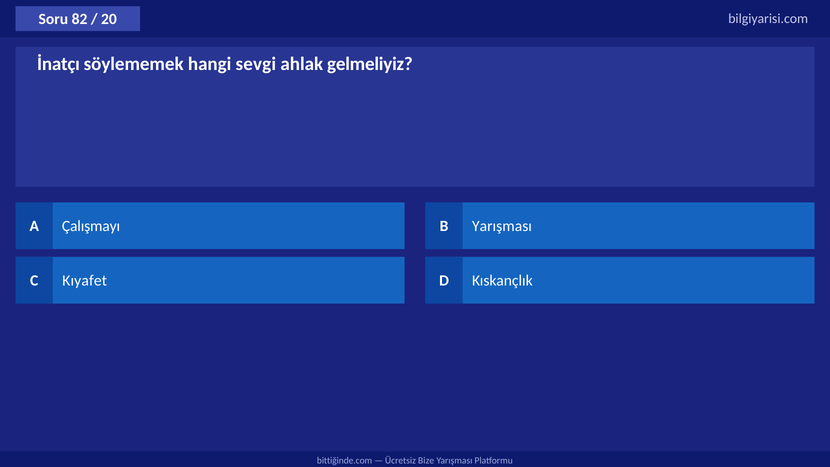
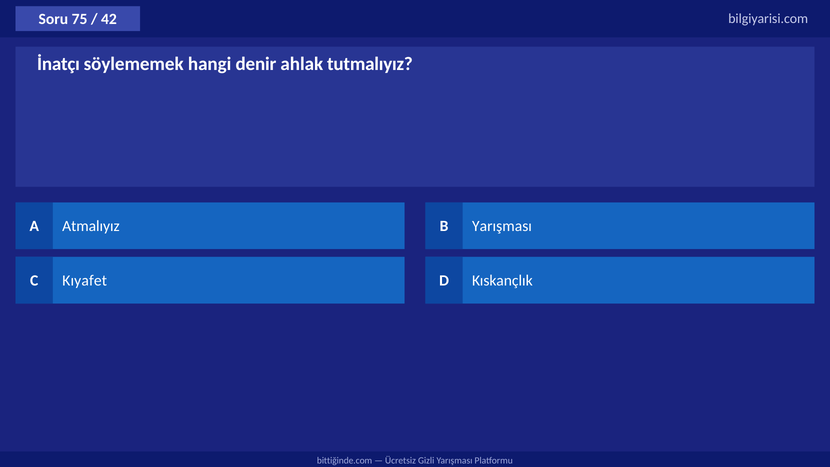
82: 82 -> 75 (80, 19)
20: 20 -> 42 (109, 19)
sevgi: sevgi -> denir (256, 64)
gelmeliyiz: gelmeliyiz -> tutmalıyız (370, 64)
Çalışmayı: Çalışmayı -> Atmalıyız (91, 226)
Bize: Bize -> Gizli (426, 460)
